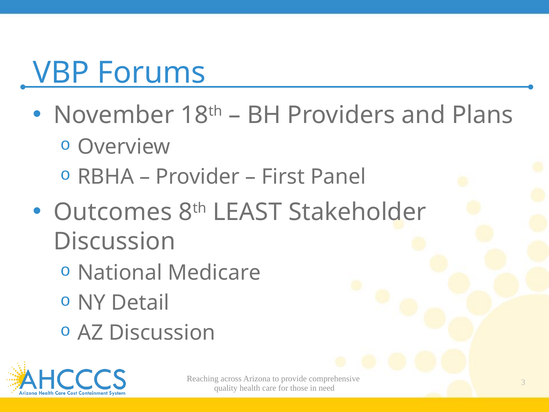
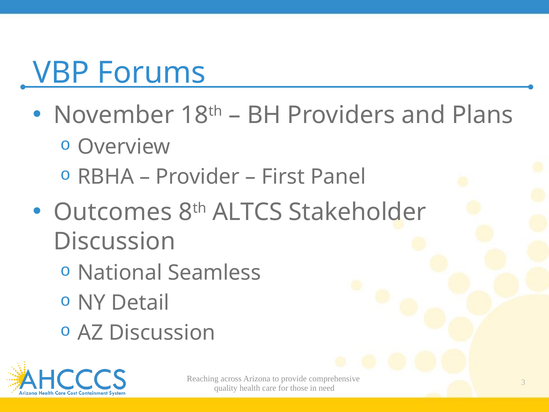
LEAST: LEAST -> ALTCS (248, 212)
Medicare: Medicare -> Seamless (214, 273)
